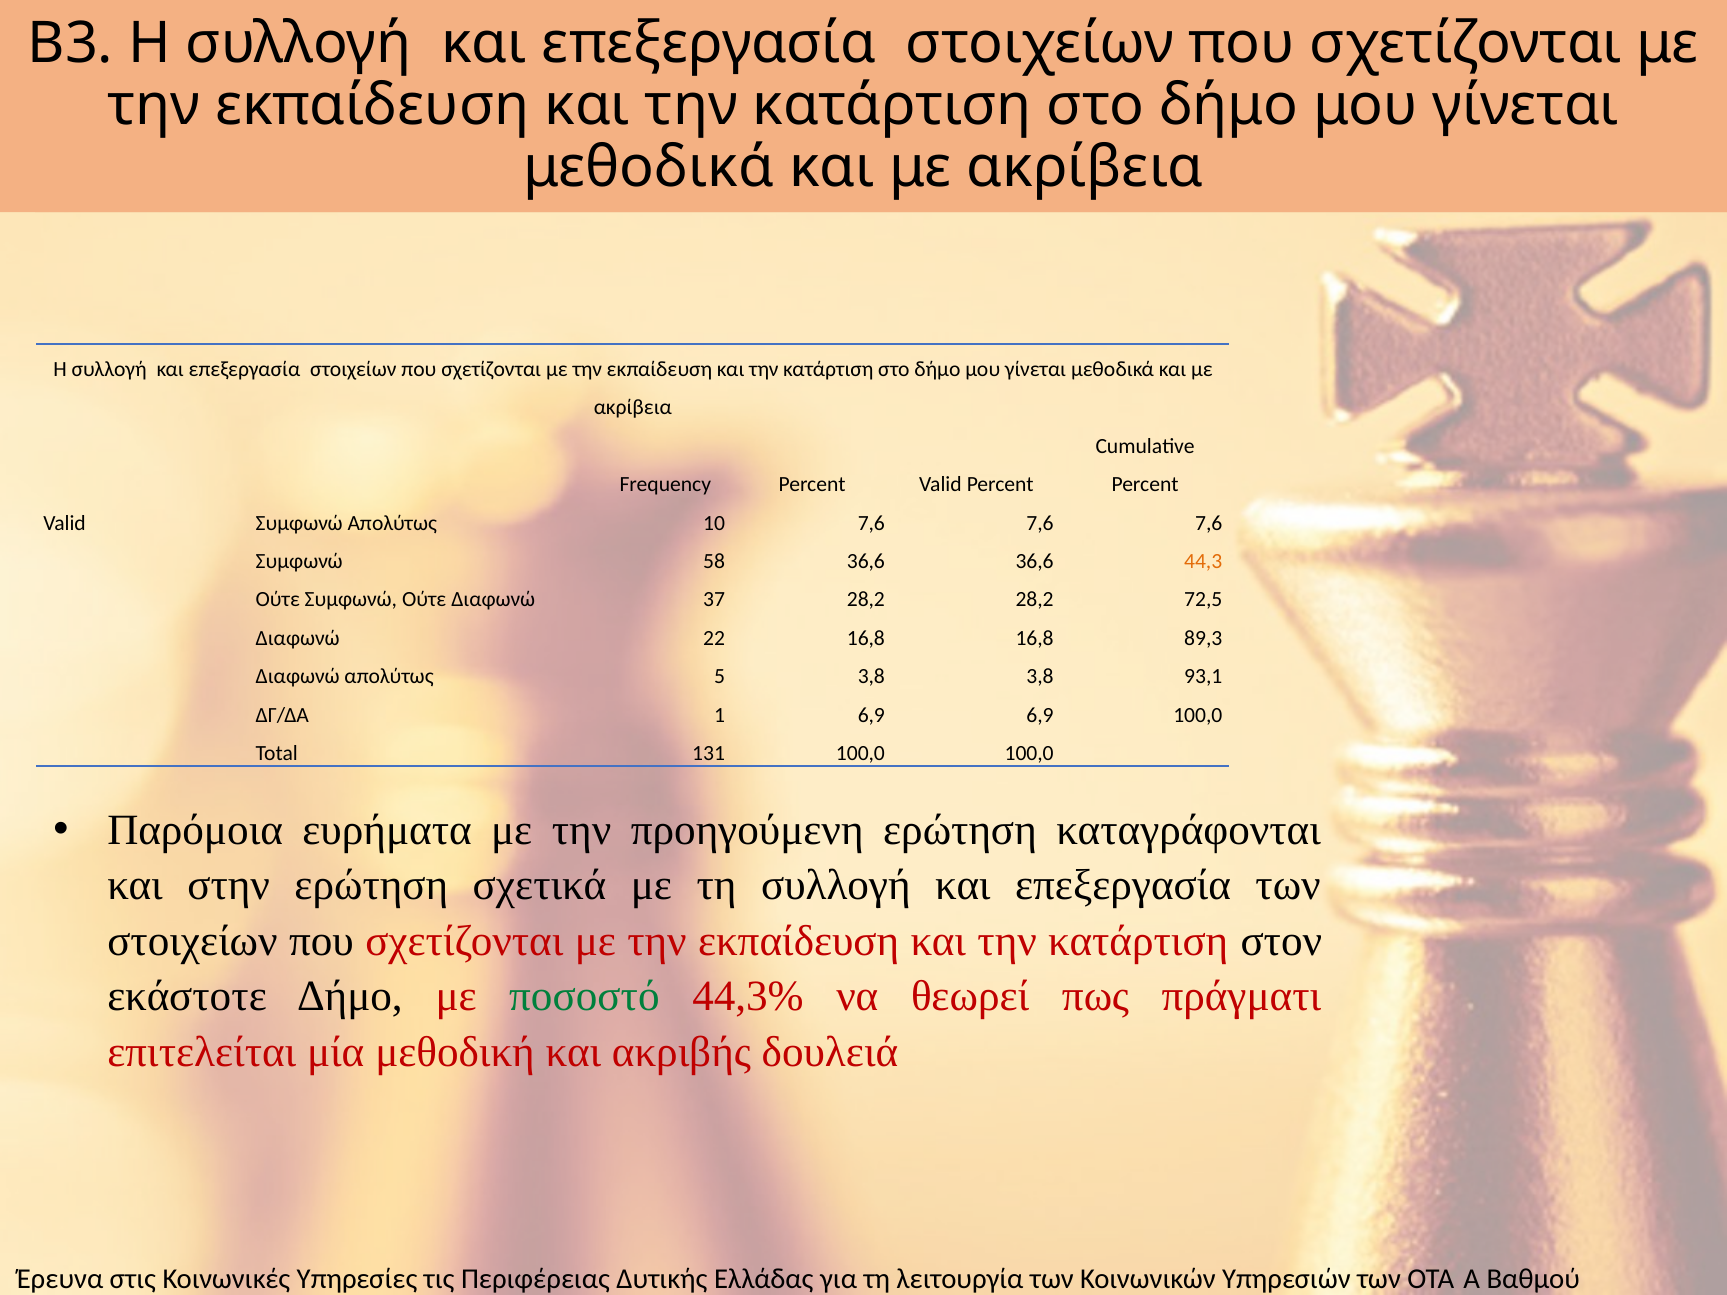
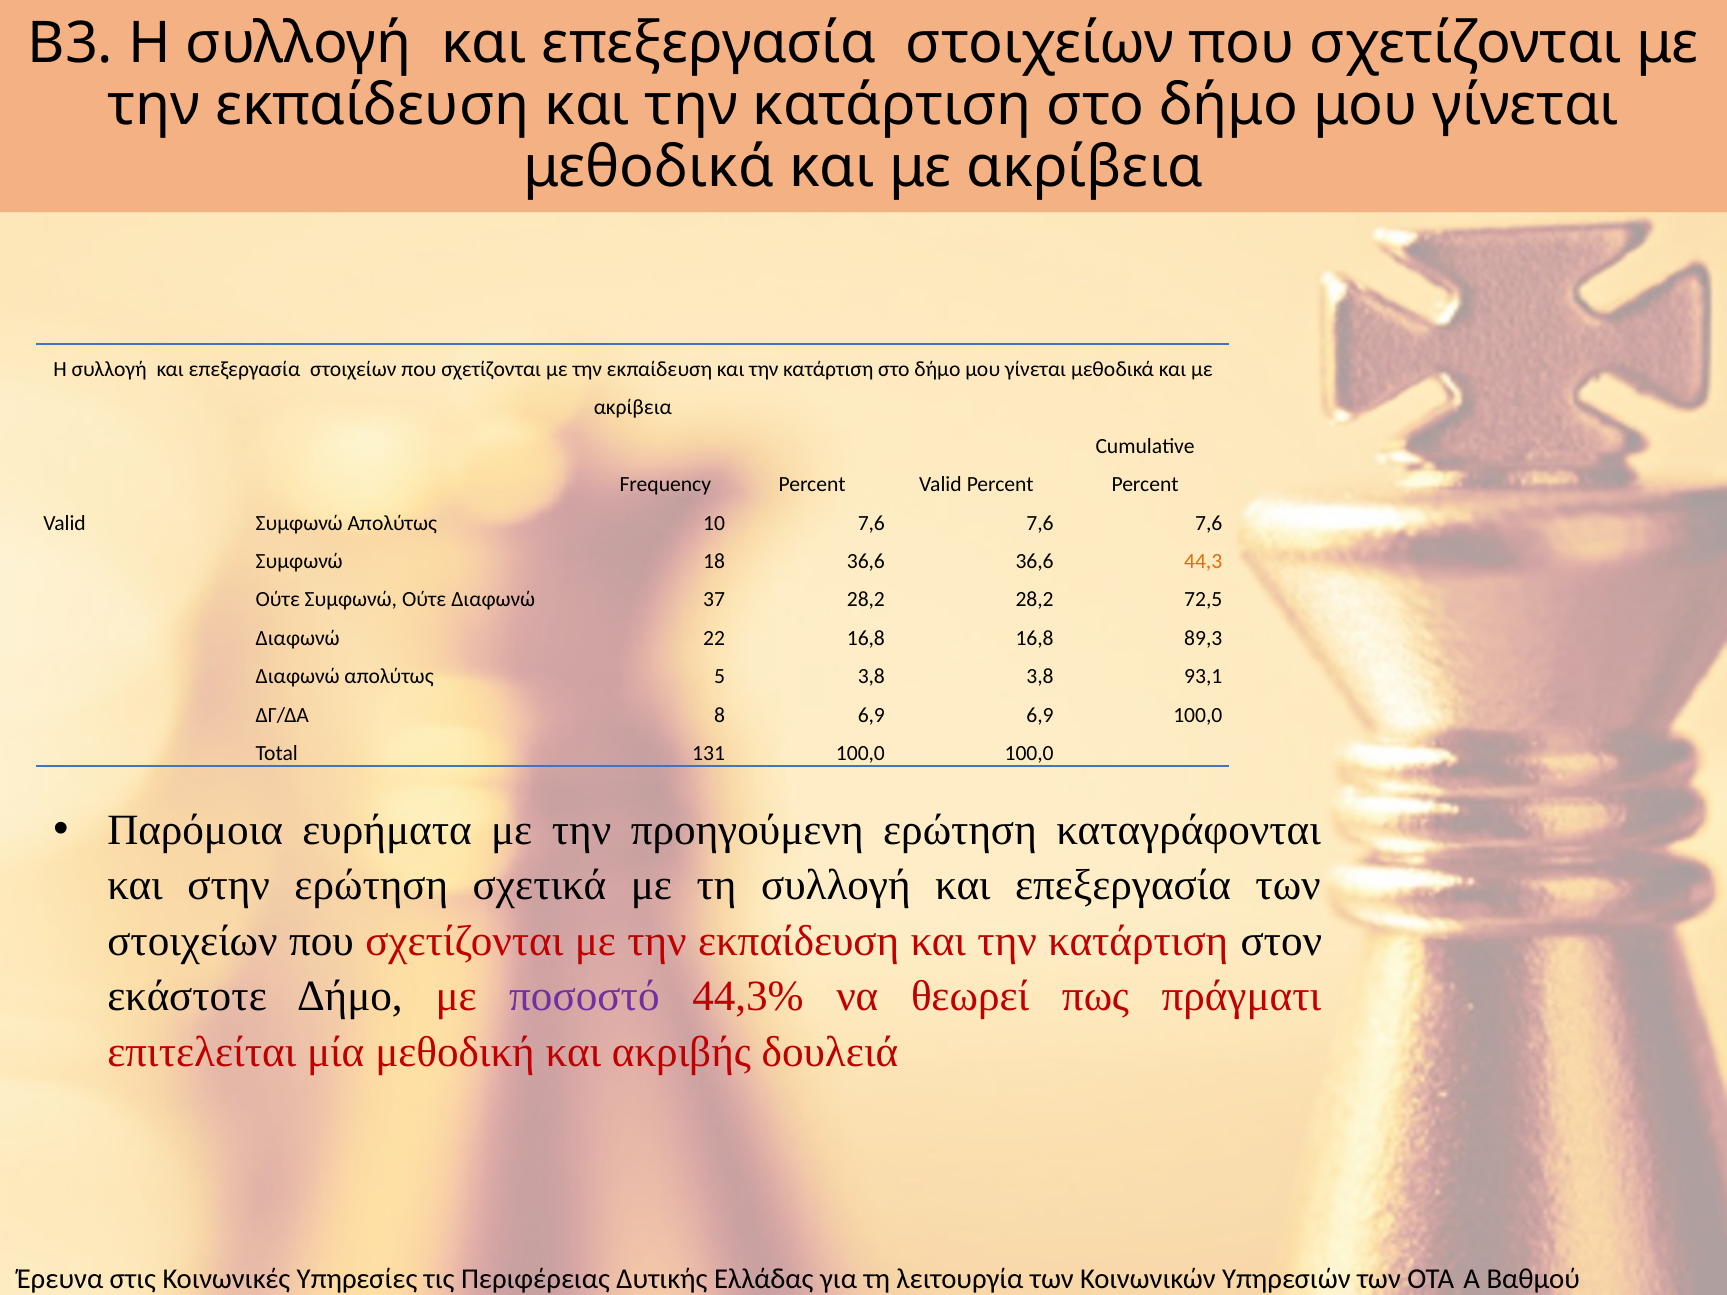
58: 58 -> 18 (714, 561)
1: 1 -> 8 (720, 715)
ποσοστό colour: green -> purple (584, 997)
